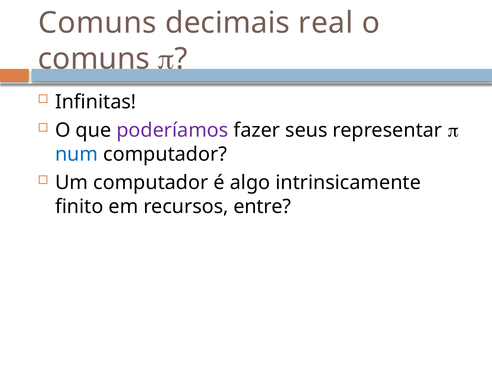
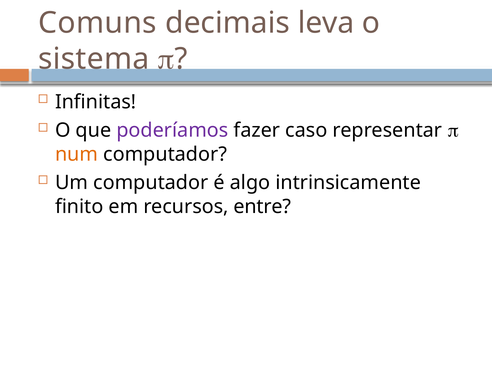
real: real -> leva (326, 23)
comuns: comuns -> sistema (94, 59)
seus: seus -> caso (306, 130)
num colour: blue -> orange (77, 154)
